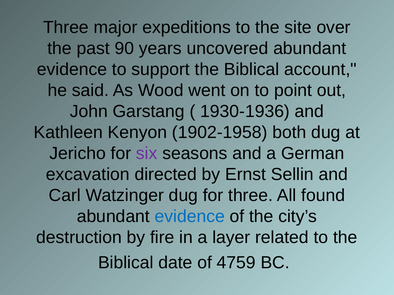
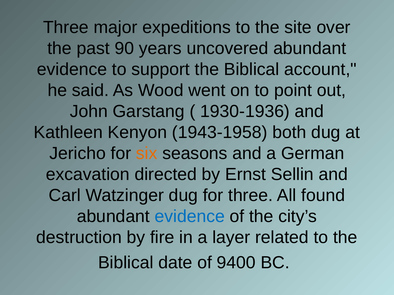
1902-1958: 1902-1958 -> 1943-1958 (220, 133)
six colour: purple -> orange (147, 154)
4759: 4759 -> 9400 (236, 263)
